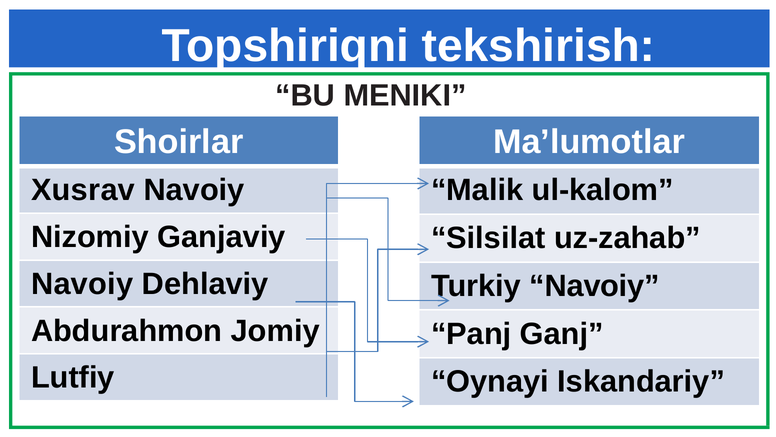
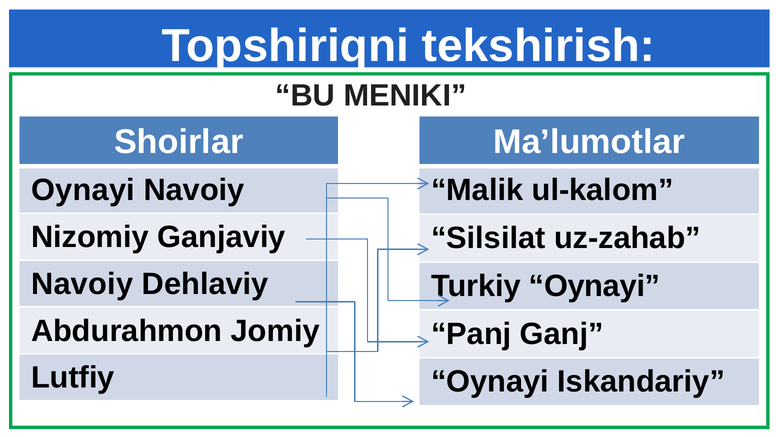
Xusrav: Xusrav -> Oynayi (83, 190)
Turkiy Navoiy: Navoiy -> Oynayi (595, 286)
